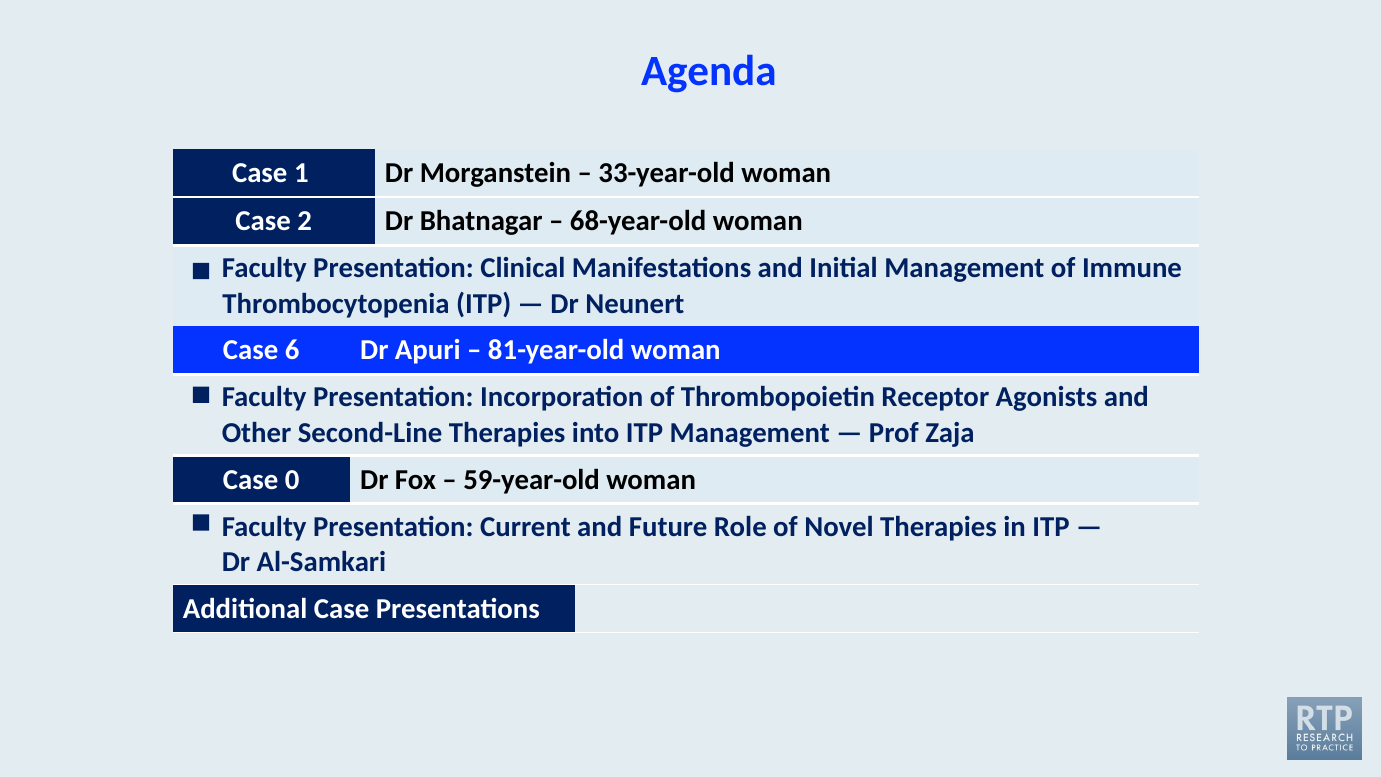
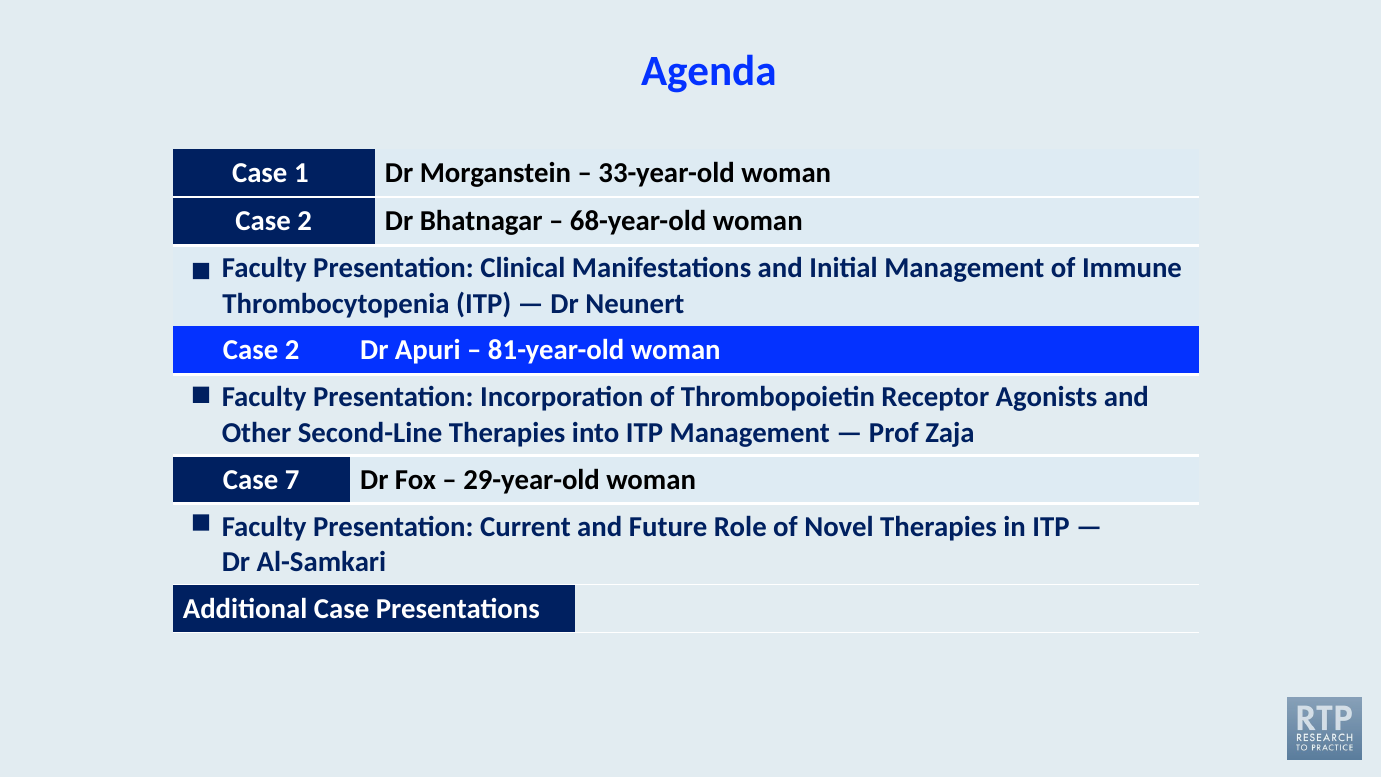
6: 6 -> 2 (292, 350)
0: 0 -> 7 (292, 479)
59-year-old: 59-year-old -> 29-year-old (532, 479)
